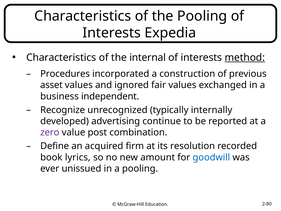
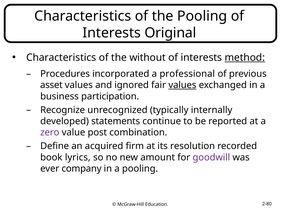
Expedia: Expedia -> Original (170, 33)
internal: internal -> without (148, 57)
construction: construction -> professional (187, 74)
values underline: none -> present (182, 85)
independent: independent -> participation (110, 96)
advertising: advertising -> statements (116, 121)
goodwill colour: blue -> purple (211, 157)
unissued: unissued -> company (82, 168)
